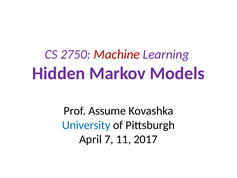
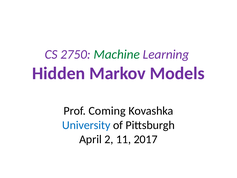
Machine colour: red -> green (117, 54)
Assume: Assume -> Coming (107, 111)
7: 7 -> 2 (109, 139)
